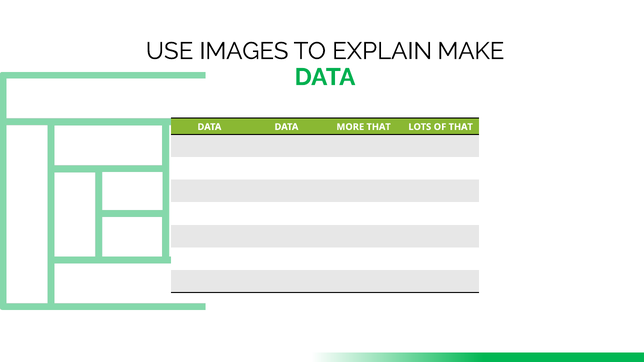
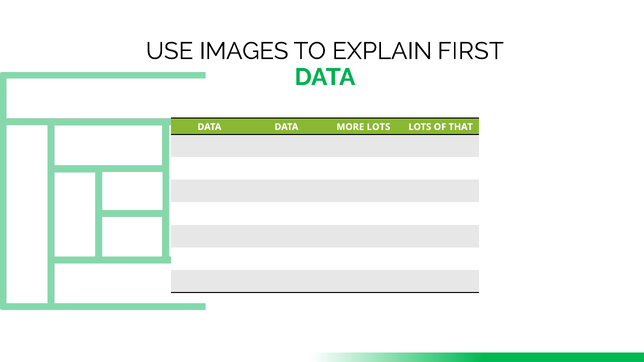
MAKE: MAKE -> FIRST (471, 51)
MORE THAT: THAT -> LOTS (379, 127)
